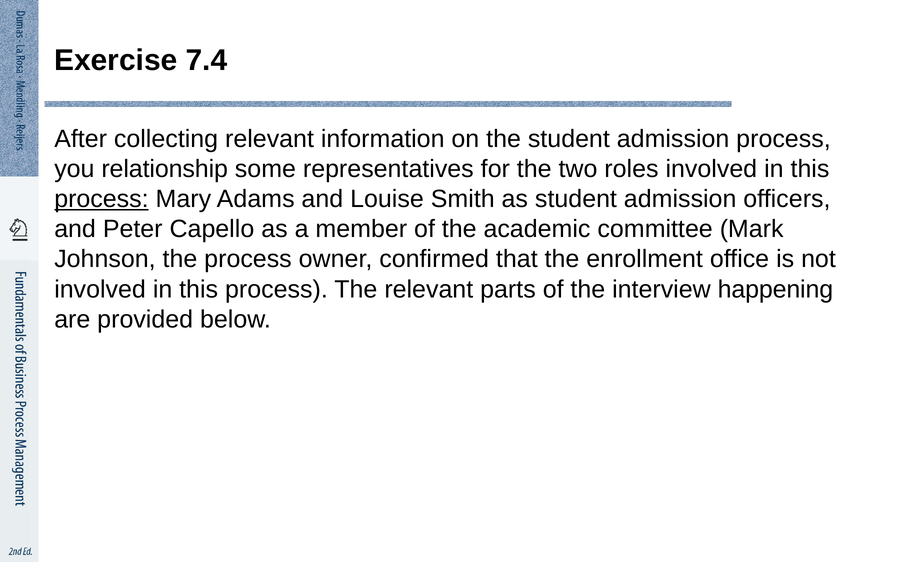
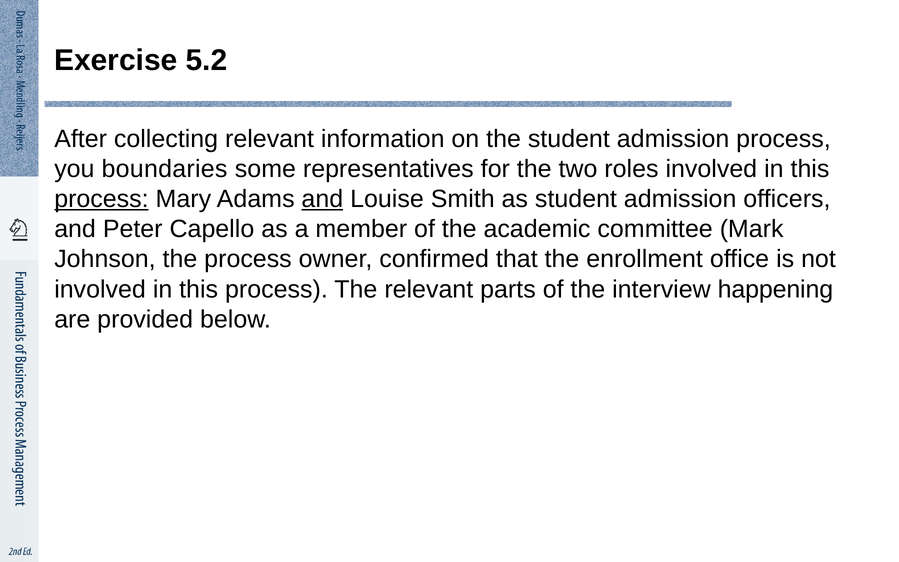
7.4: 7.4 -> 5.2 (207, 60)
relationship: relationship -> boundaries (165, 169)
and underline: none -> present (322, 199)
